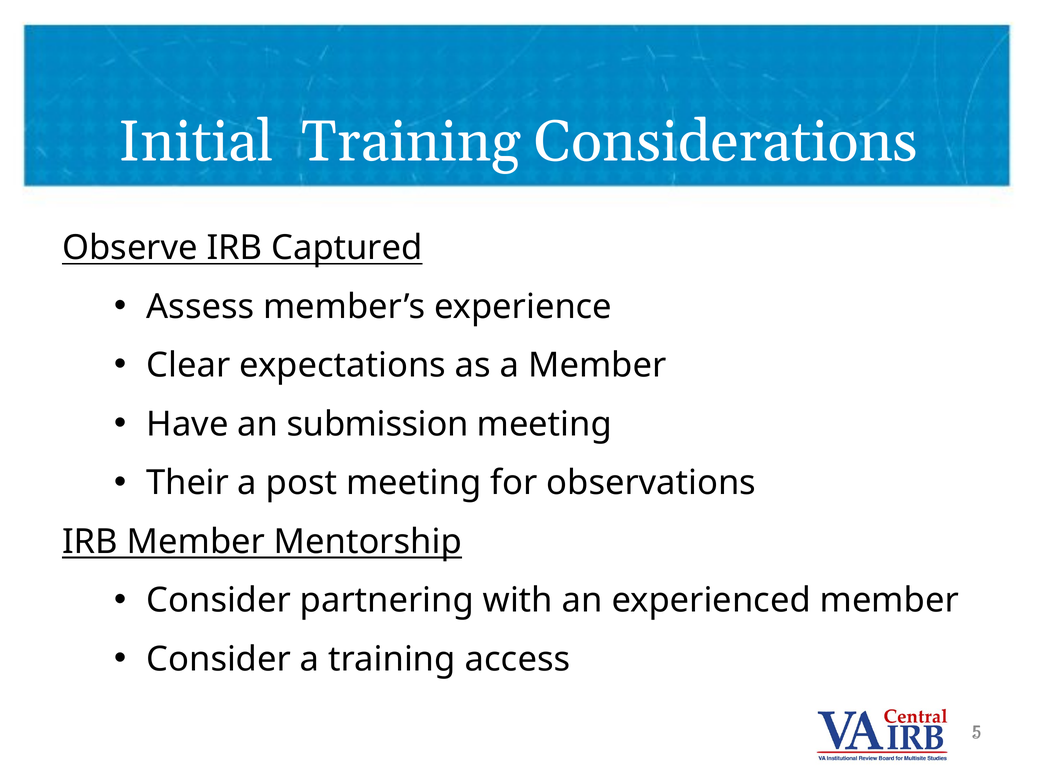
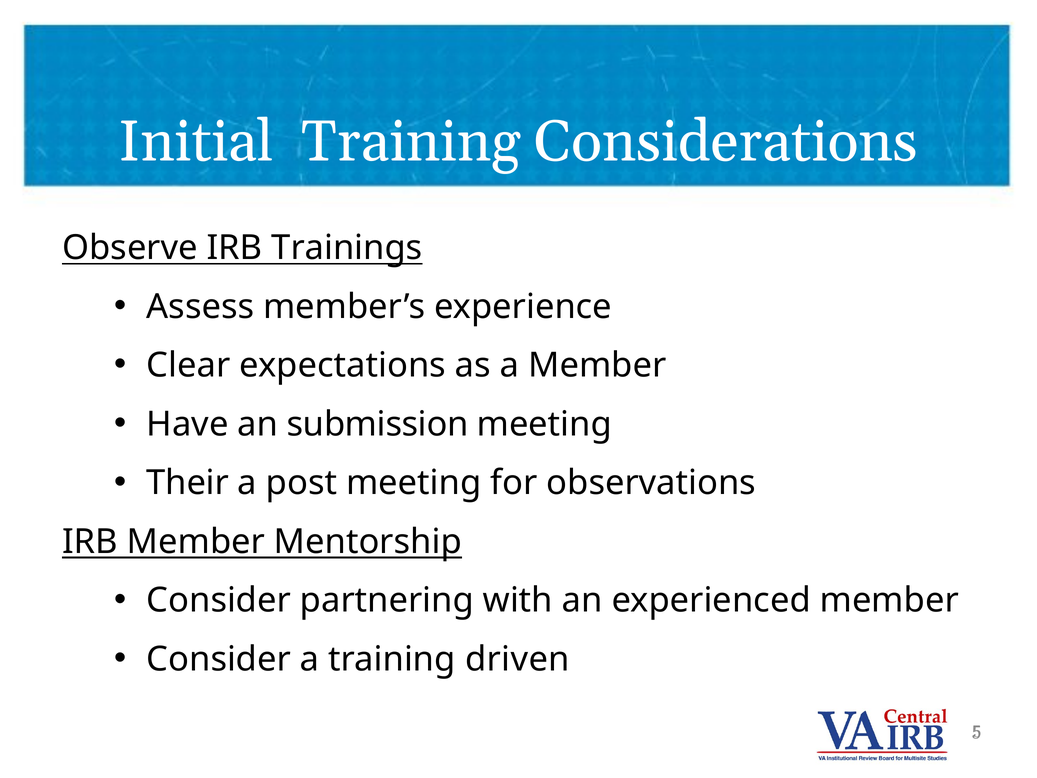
Captured: Captured -> Trainings (347, 248)
access: access -> driven (517, 659)
